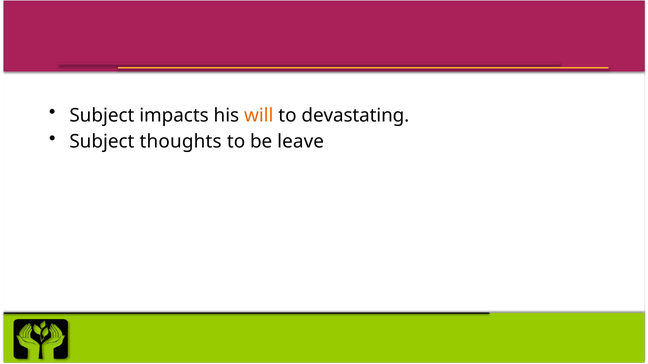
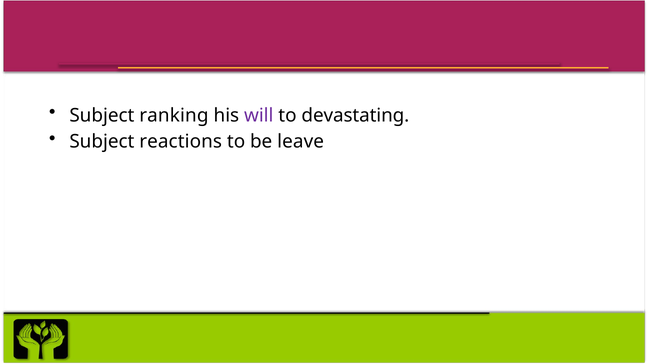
impacts: impacts -> ranking (174, 115)
will colour: orange -> purple (259, 115)
thoughts: thoughts -> reactions (181, 142)
